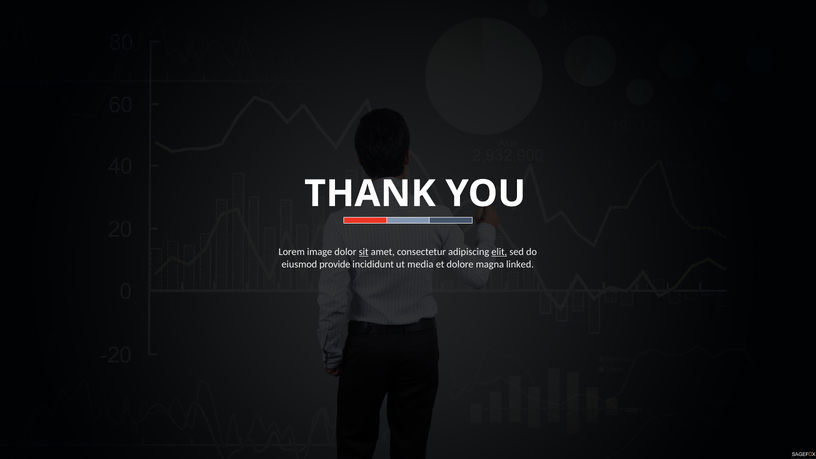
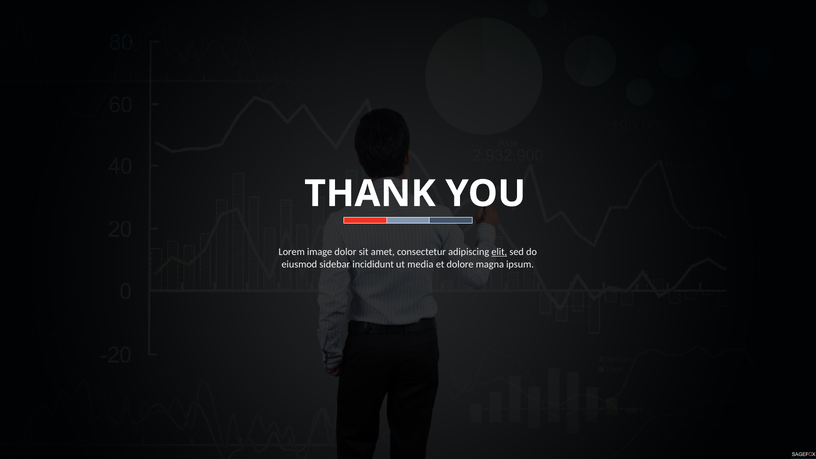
sit underline: present -> none (364, 252)
provide: provide -> sidebar (335, 264)
linked: linked -> ipsum (520, 264)
